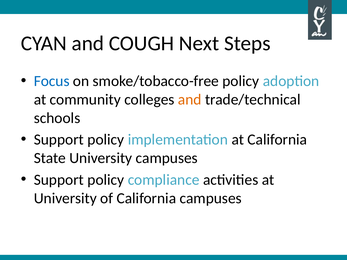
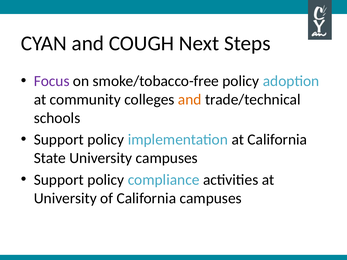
Focus colour: blue -> purple (52, 81)
